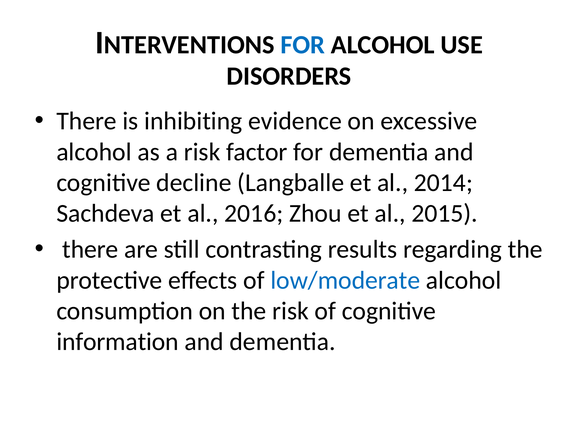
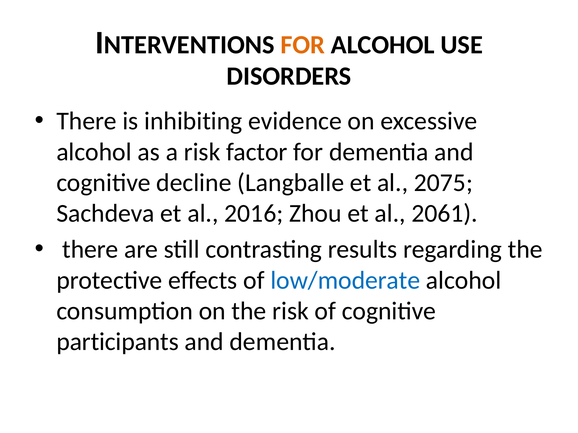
FOR colour: blue -> orange (303, 45)
2014: 2014 -> 2075 (443, 183)
2015: 2015 -> 2061 (445, 214)
information: information -> participants (118, 342)
